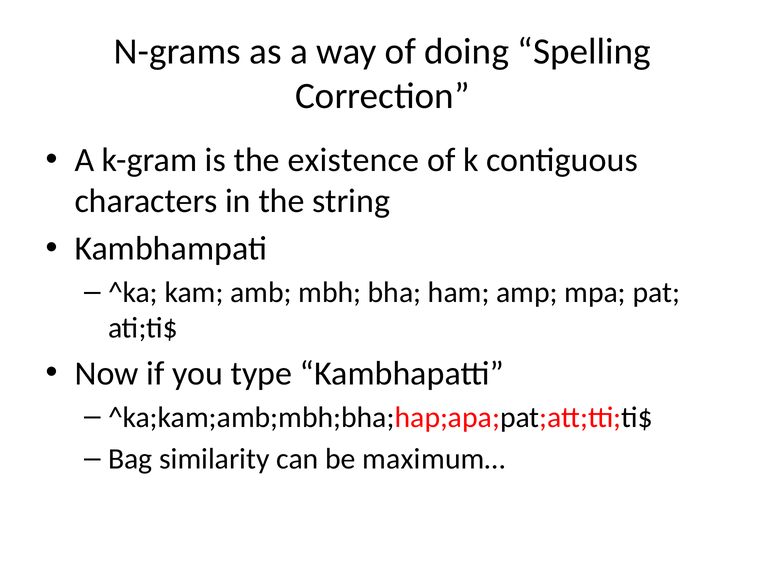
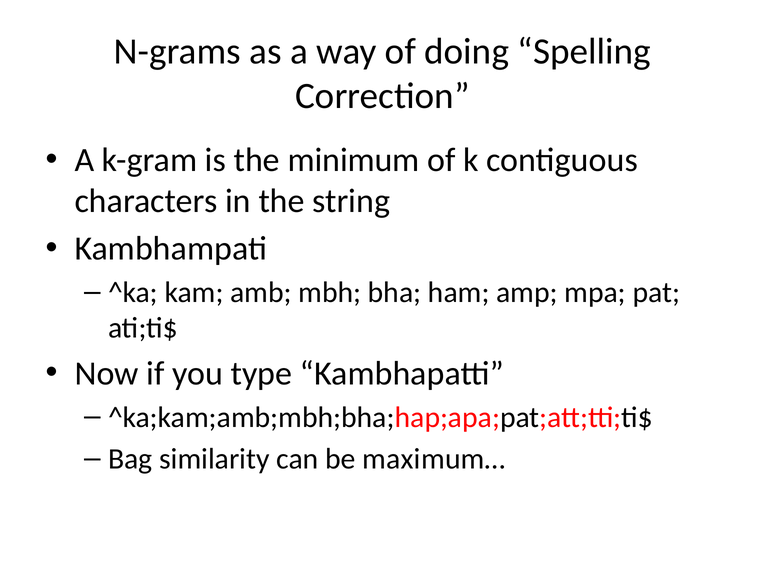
existence: existence -> minimum (354, 160)
